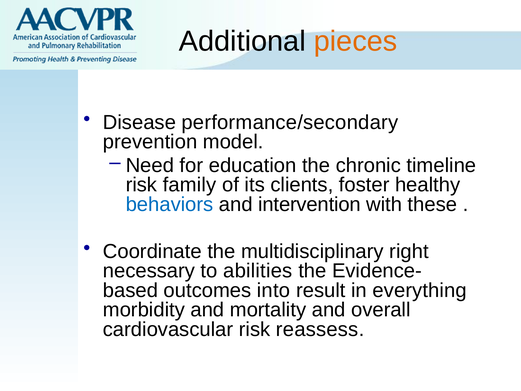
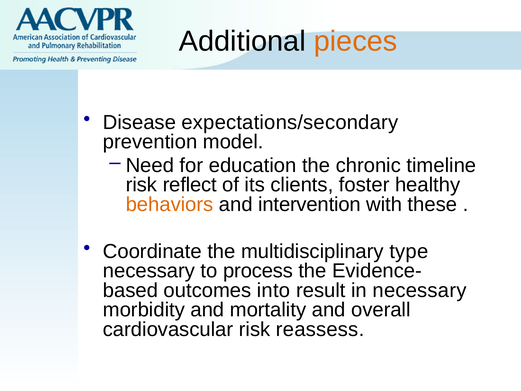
performance/secondary: performance/secondary -> expectations/secondary (290, 122)
family: family -> reflect (190, 185)
behaviors colour: blue -> orange (170, 204)
right: right -> type (409, 251)
abilities: abilities -> process (258, 271)
in everything: everything -> necessary (420, 290)
